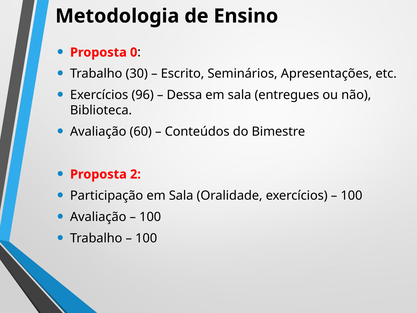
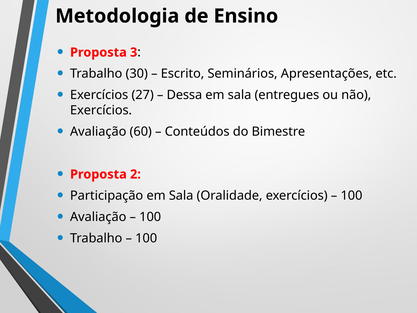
0: 0 -> 3 (134, 52)
96: 96 -> 27 (143, 95)
Biblioteca: Biblioteca -> Exercícios (101, 110)
